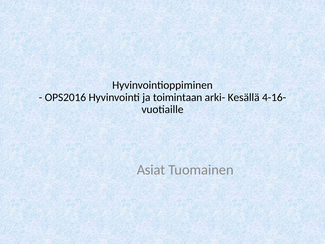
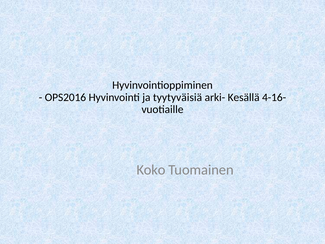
toimintaan: toimintaan -> tyytyväisiä (178, 97)
Asiat: Asiat -> Koko (151, 170)
